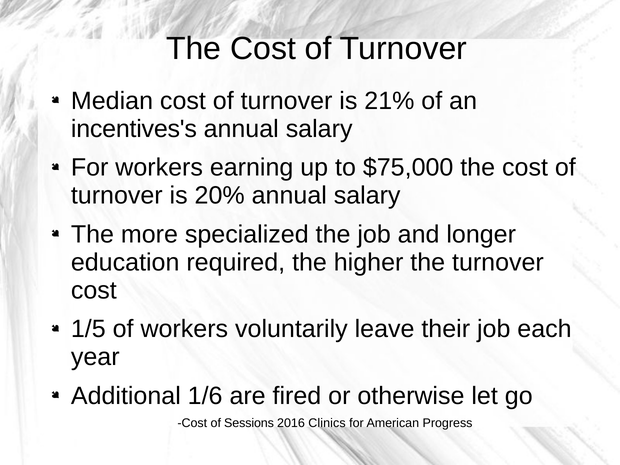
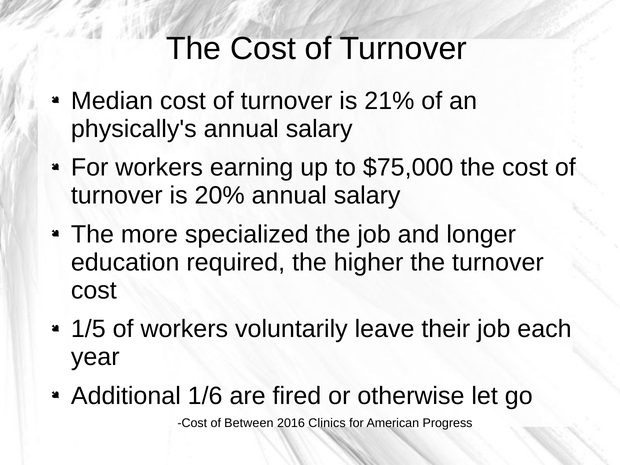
incentives's: incentives's -> physically's (134, 129)
Sessions: Sessions -> Between (249, 423)
